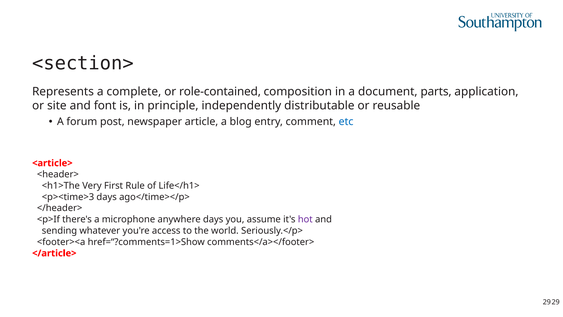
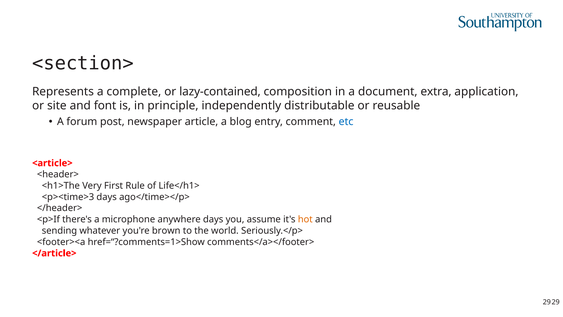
role-contained: role-contained -> lazy-contained (220, 91)
parts: parts -> extra (436, 91)
hot colour: purple -> orange (305, 219)
access: access -> brown (166, 231)
